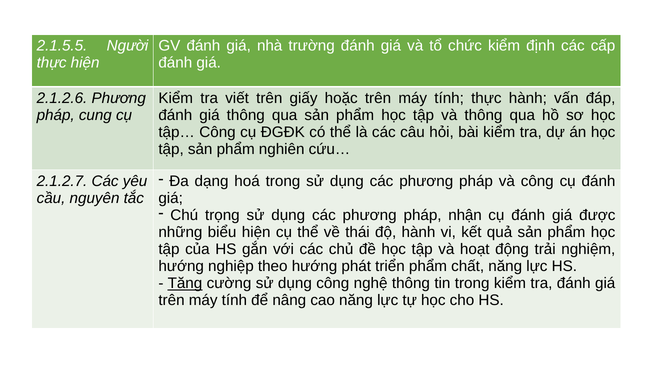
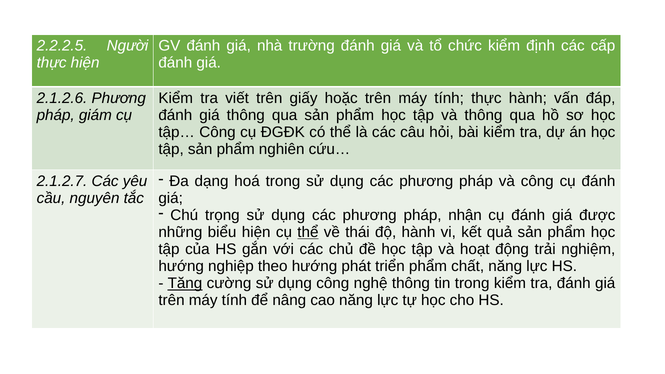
2.1.5.5: 2.1.5.5 -> 2.2.2.5 (62, 46)
cung: cung -> giám (95, 115)
thể underline: none -> present (308, 232)
